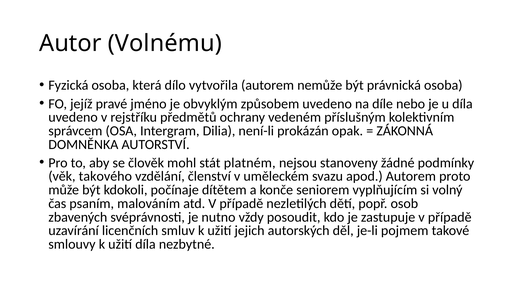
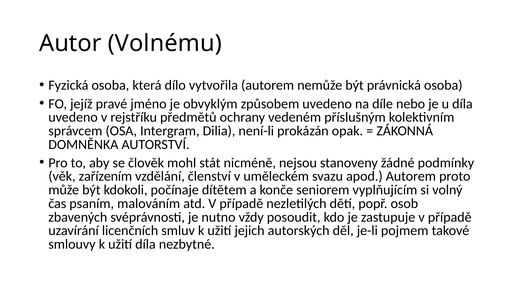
platném: platném -> nicméně (250, 163)
takového: takového -> zařízením (105, 177)
